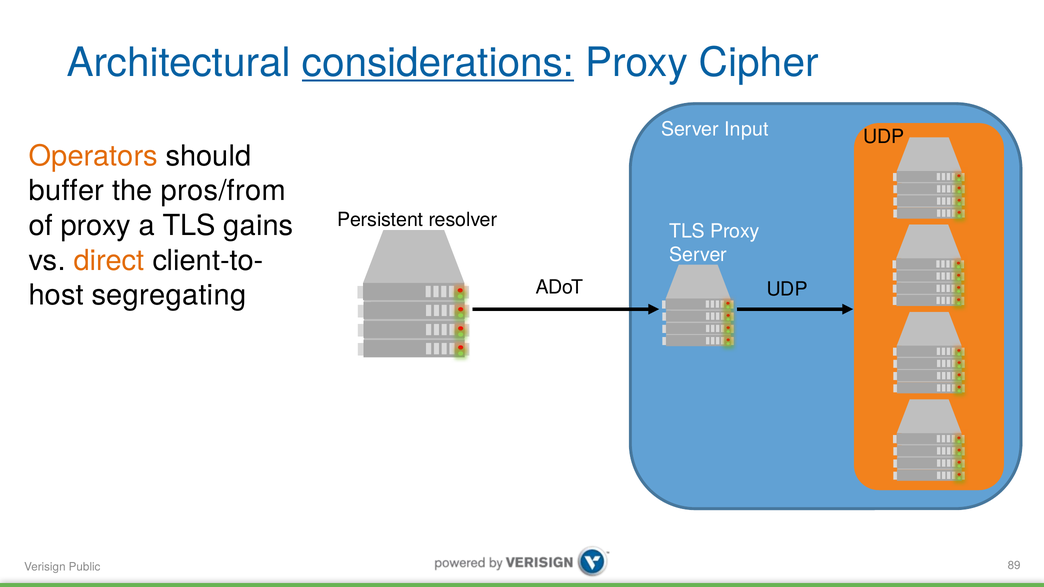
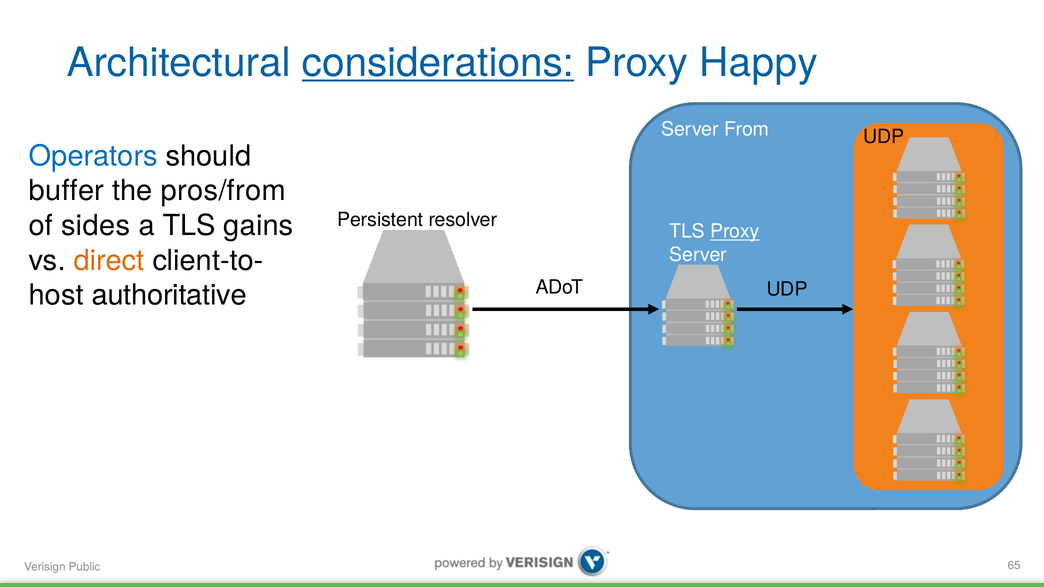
Cipher: Cipher -> Happy (759, 63)
Input: Input -> From (747, 129)
Operators colour: orange -> blue (93, 156)
of proxy: proxy -> sides (96, 226)
Proxy underline: none -> present (735, 232)
segregating: segregating -> authoritative (169, 295)
89: 89 -> 65 (1014, 566)
